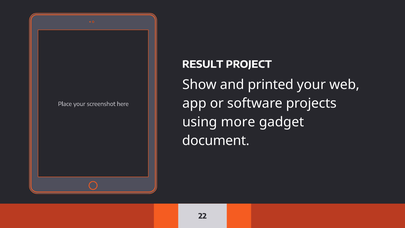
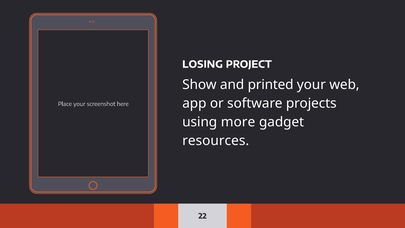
RESULT: RESULT -> LOSING (203, 64)
document: document -> resources (216, 140)
